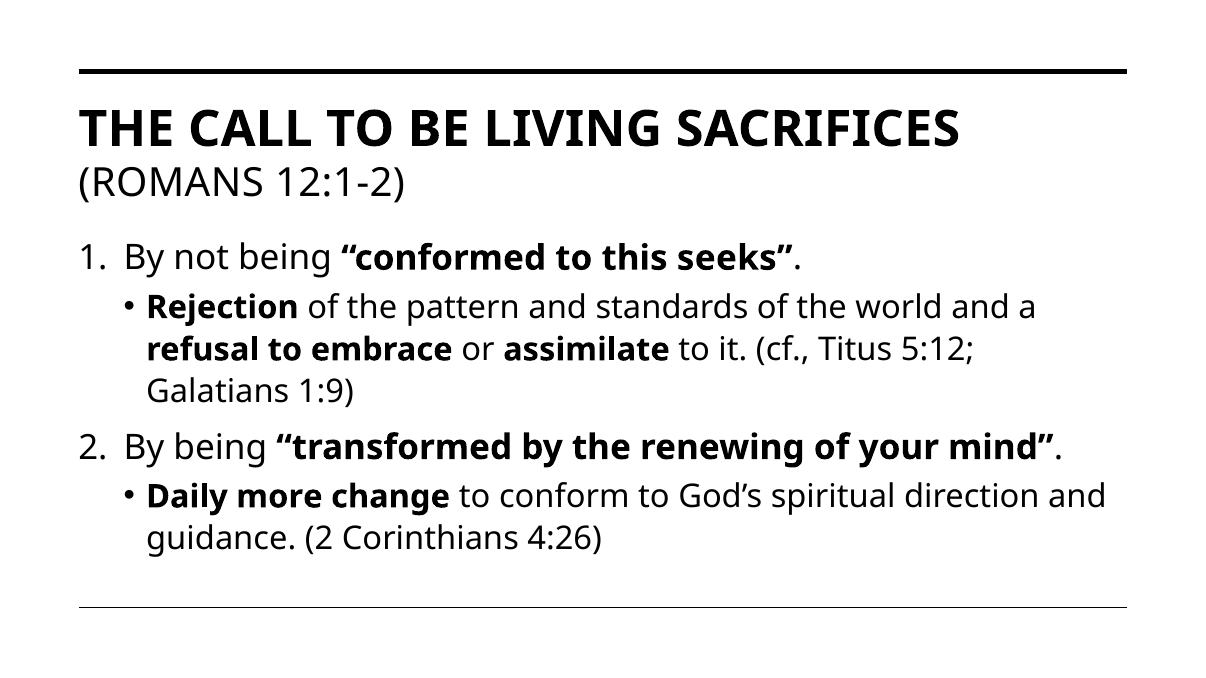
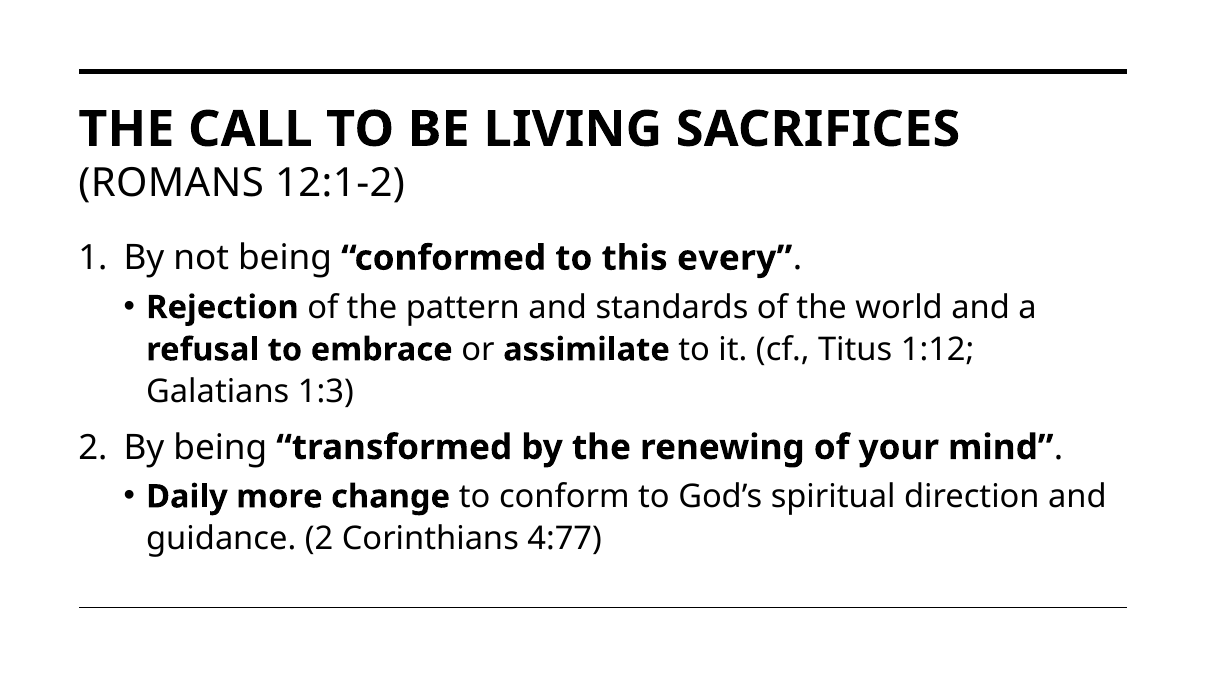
seeks: seeks -> every (735, 258)
5:12: 5:12 -> 1:12 (938, 350)
1:9: 1:9 -> 1:3 (326, 392)
4:26: 4:26 -> 4:77 (565, 539)
